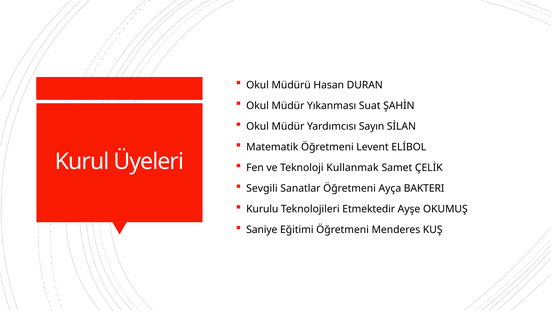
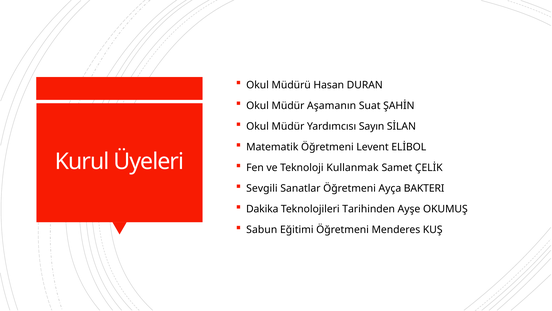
Yıkanması: Yıkanması -> Aşamanın (332, 106)
Kurulu: Kurulu -> Dakika (262, 209)
Etmektedir: Etmektedir -> Tarihinden (369, 209)
Saniye: Saniye -> Sabun (262, 229)
